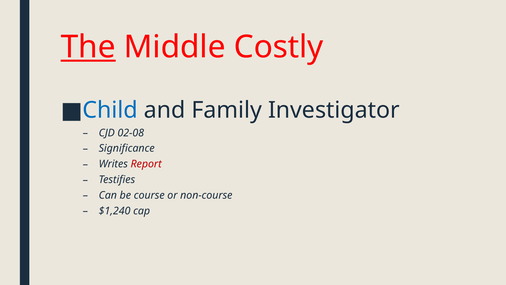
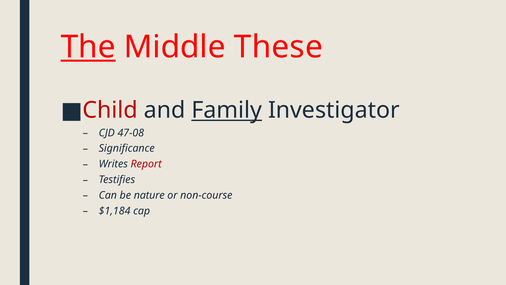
Costly: Costly -> These (278, 47)
Child colour: blue -> red (110, 110)
Family underline: none -> present (227, 110)
02-08: 02-08 -> 47-08 (131, 133)
course: course -> nature (149, 195)
$1,240: $1,240 -> $1,184 (115, 211)
